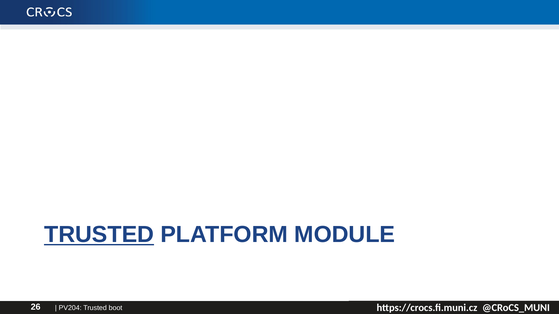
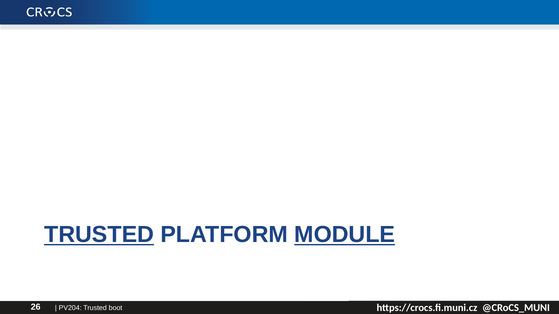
MODULE underline: none -> present (345, 235)
